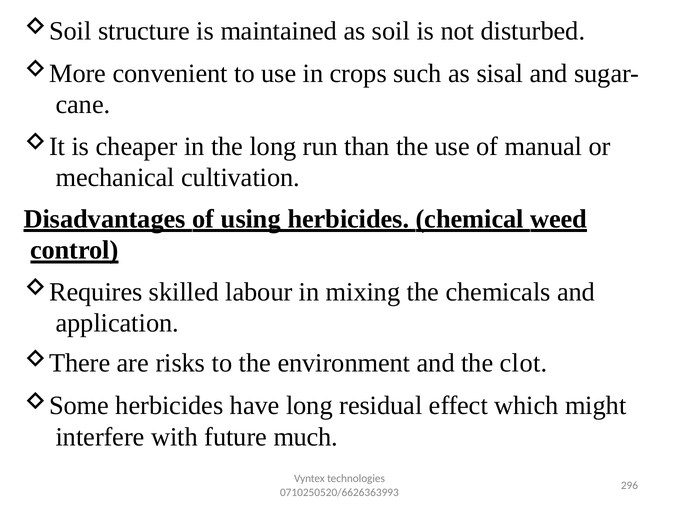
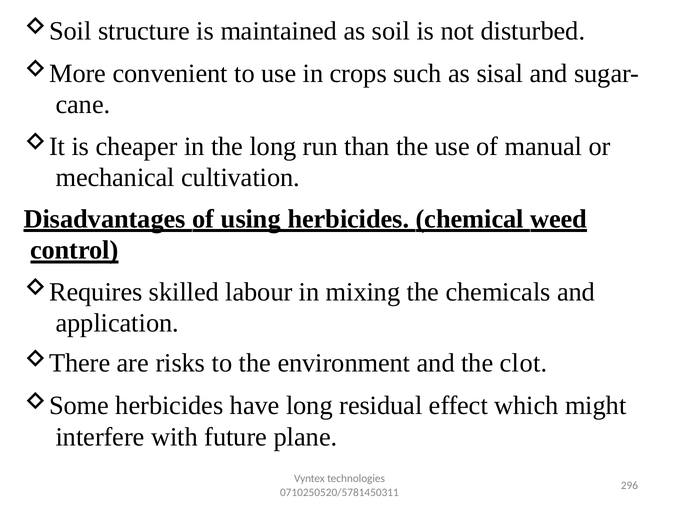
much: much -> plane (306, 437)
0710250520/6626363993: 0710250520/6626363993 -> 0710250520/5781450311 (339, 493)
